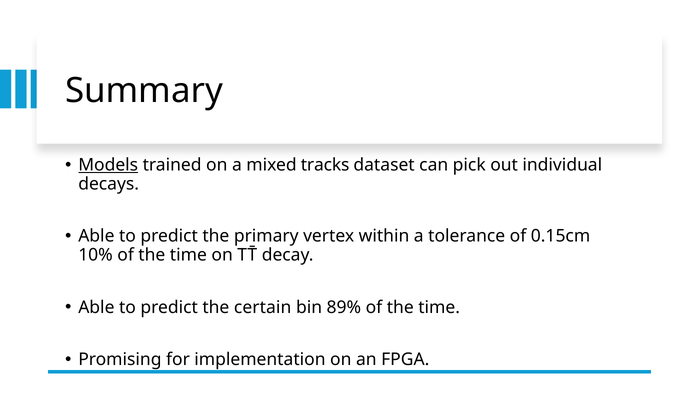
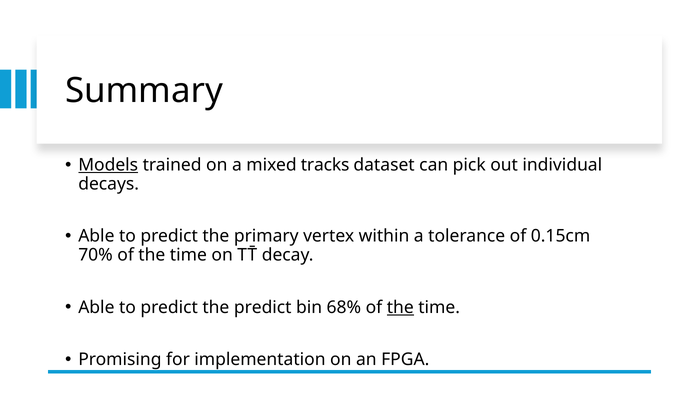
10%: 10% -> 70% (95, 255)
the certain: certain -> predict (263, 307)
89%: 89% -> 68% (344, 307)
the underline: none -> present (400, 307)
